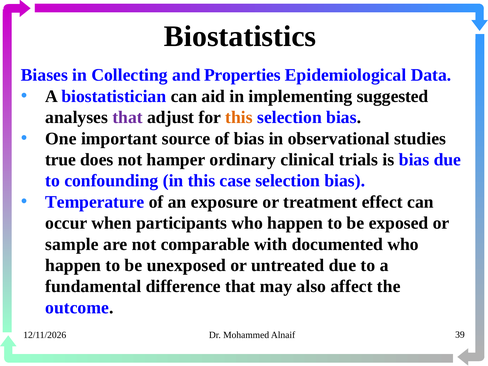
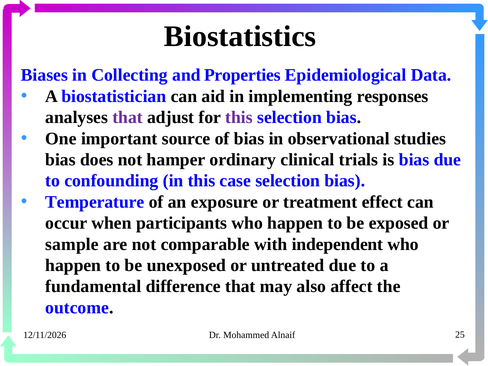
suggested: suggested -> responses (393, 96)
this colour: orange -> purple (239, 117)
true: true -> bias (60, 160)
documented: documented -> independent (338, 244)
39: 39 -> 25 (460, 335)
